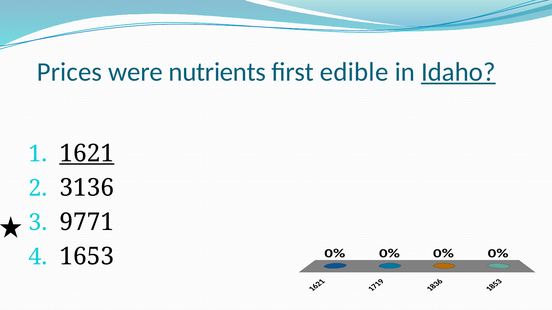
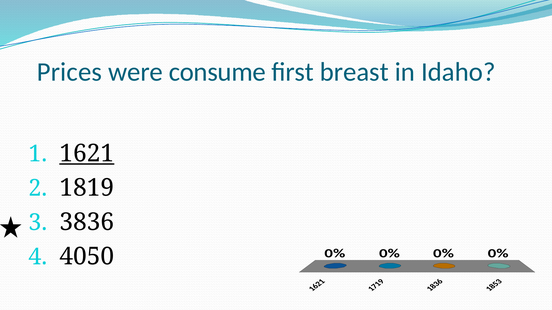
nutrients: nutrients -> consume (217, 72)
edible: edible -> breast (354, 72)
Idaho underline: present -> none (458, 72)
3136: 3136 -> 1819 (87, 188)
9771: 9771 -> 3836 (87, 222)
1653: 1653 -> 4050 (87, 257)
